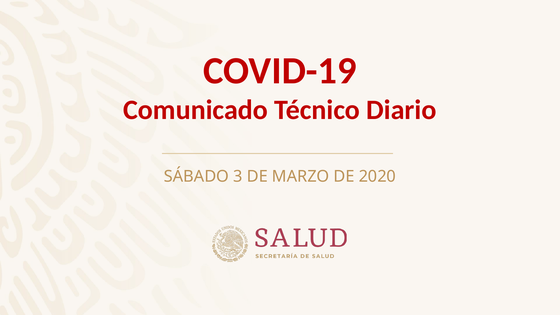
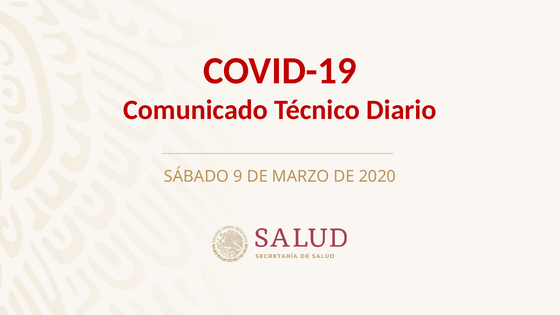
3: 3 -> 9 (238, 176)
